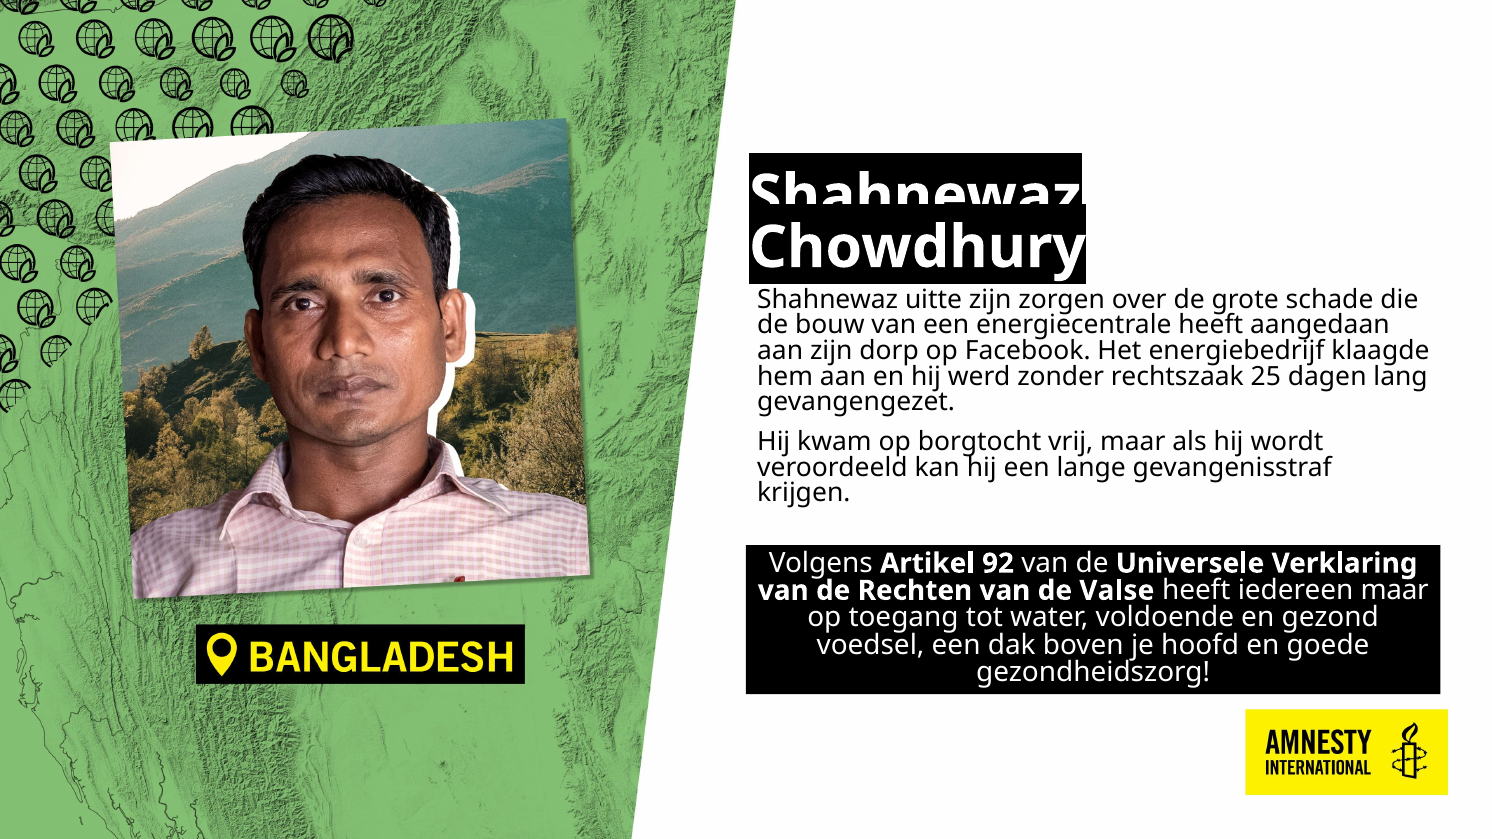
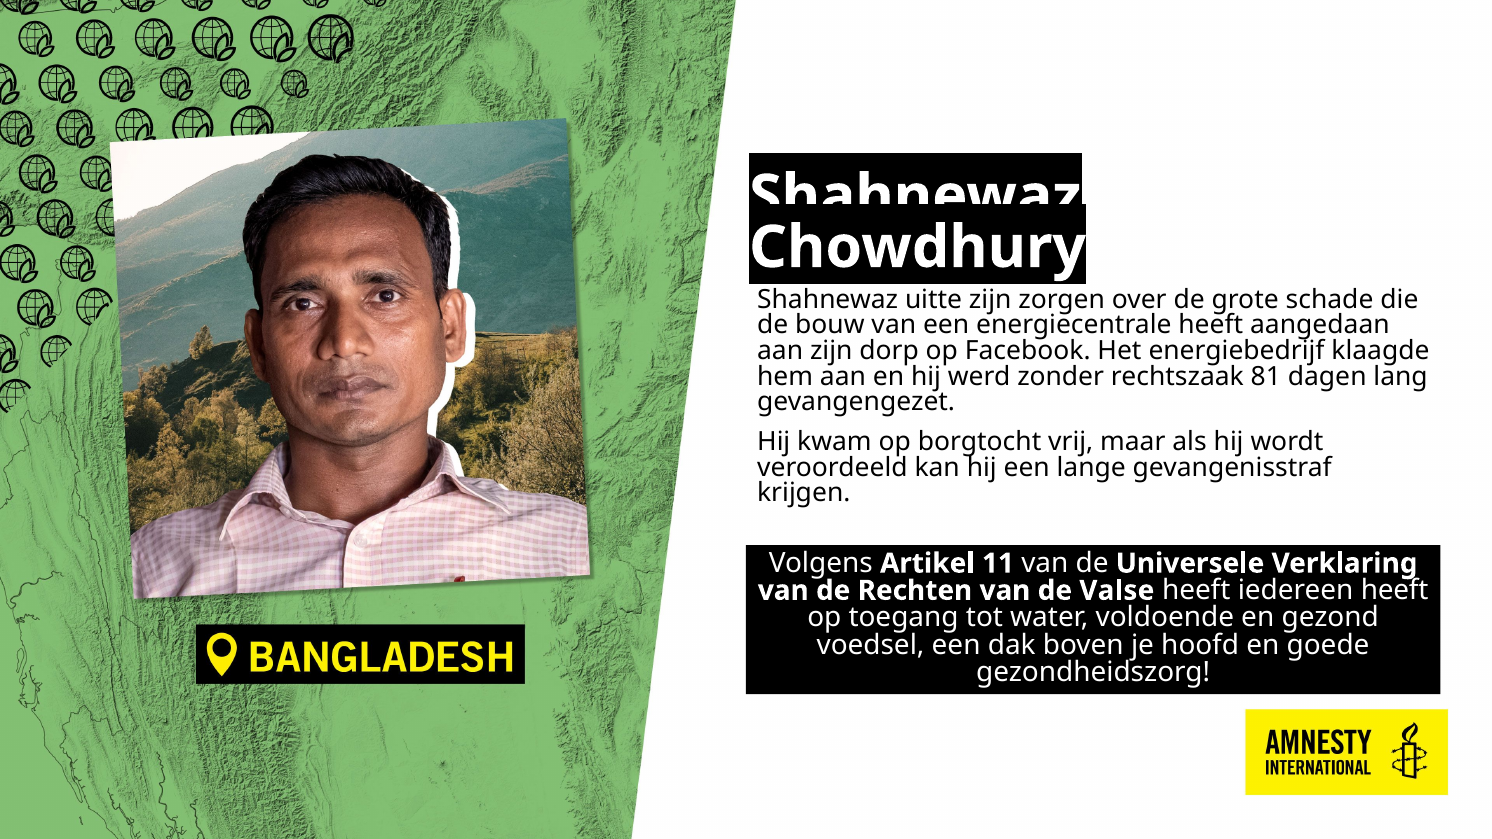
25: 25 -> 81 (1266, 376)
92: 92 -> 11 (998, 564)
iedereen maar: maar -> heeft (1395, 591)
